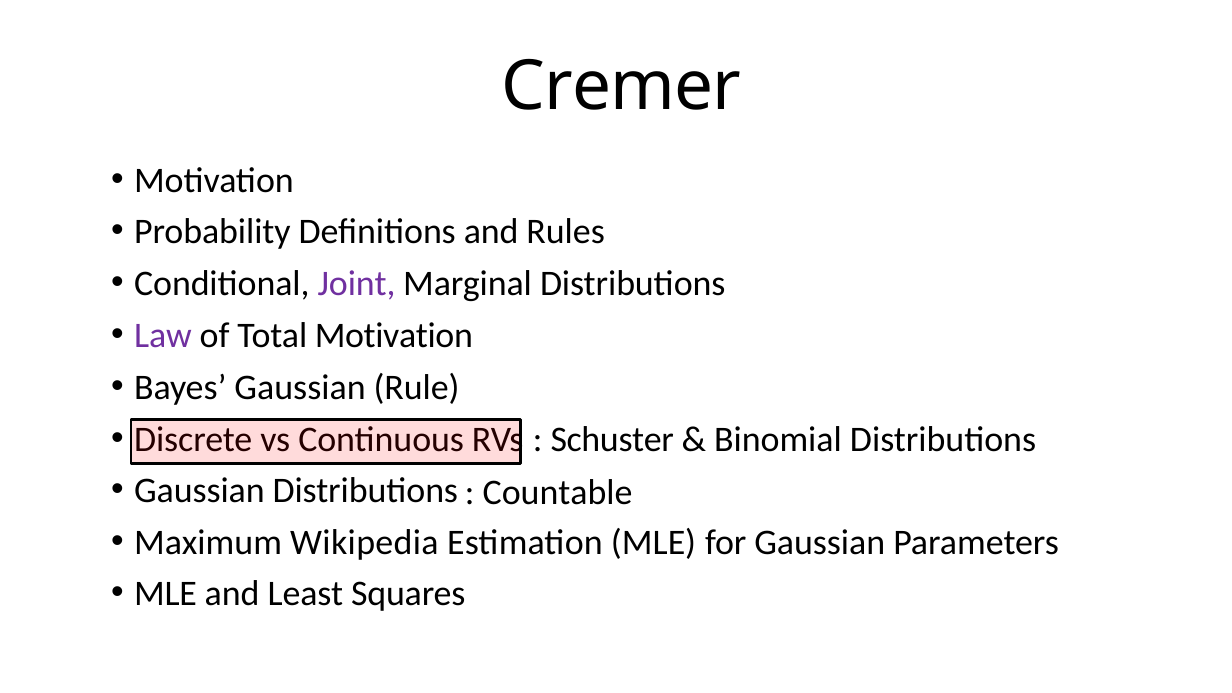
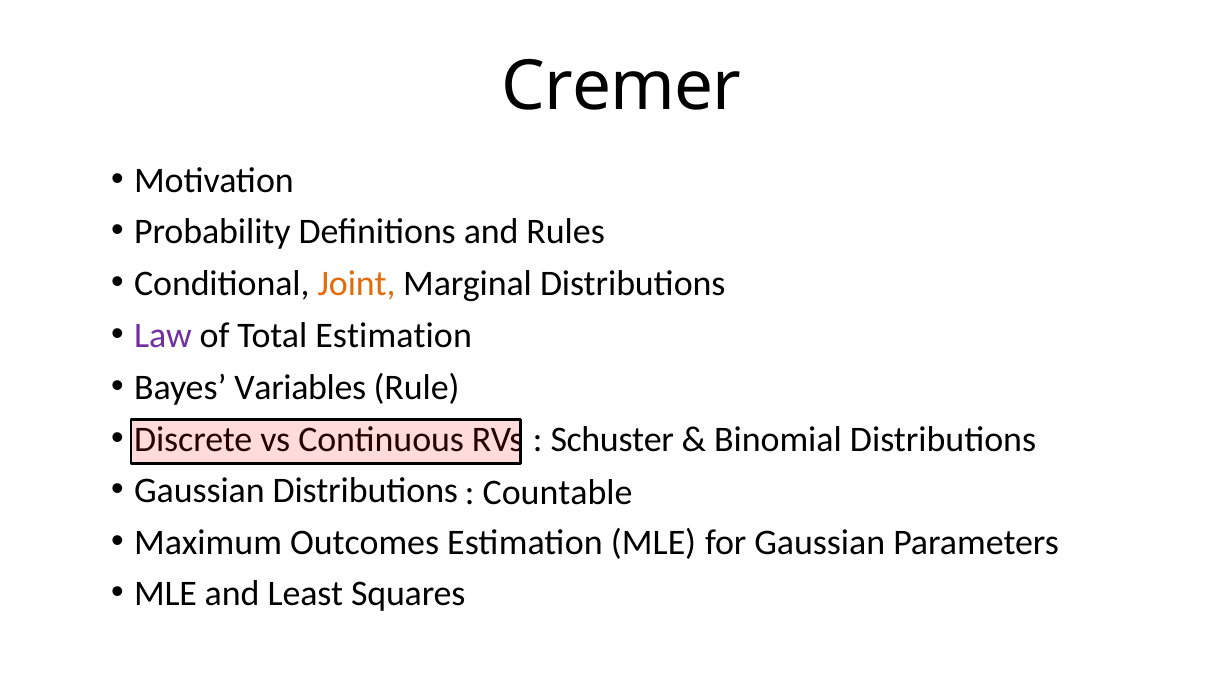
Joint colour: purple -> orange (357, 284)
Total Motivation: Motivation -> Estimation (394, 336)
Bayes Gaussian: Gaussian -> Variables (300, 387)
Wikipedia: Wikipedia -> Outcomes (365, 543)
